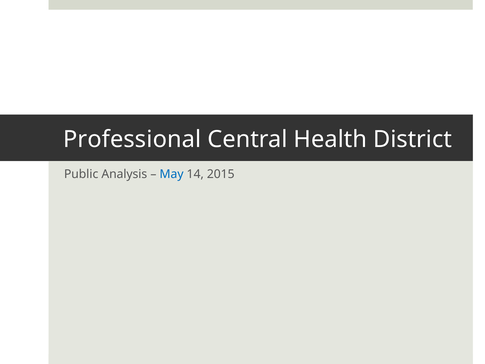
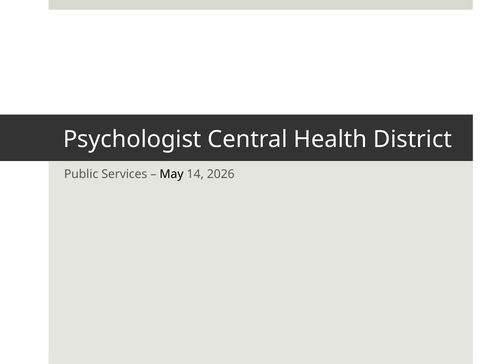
Professional: Professional -> Psychologist (132, 139)
Analysis: Analysis -> Services (124, 174)
May colour: blue -> black (172, 174)
2015: 2015 -> 2026 (221, 174)
